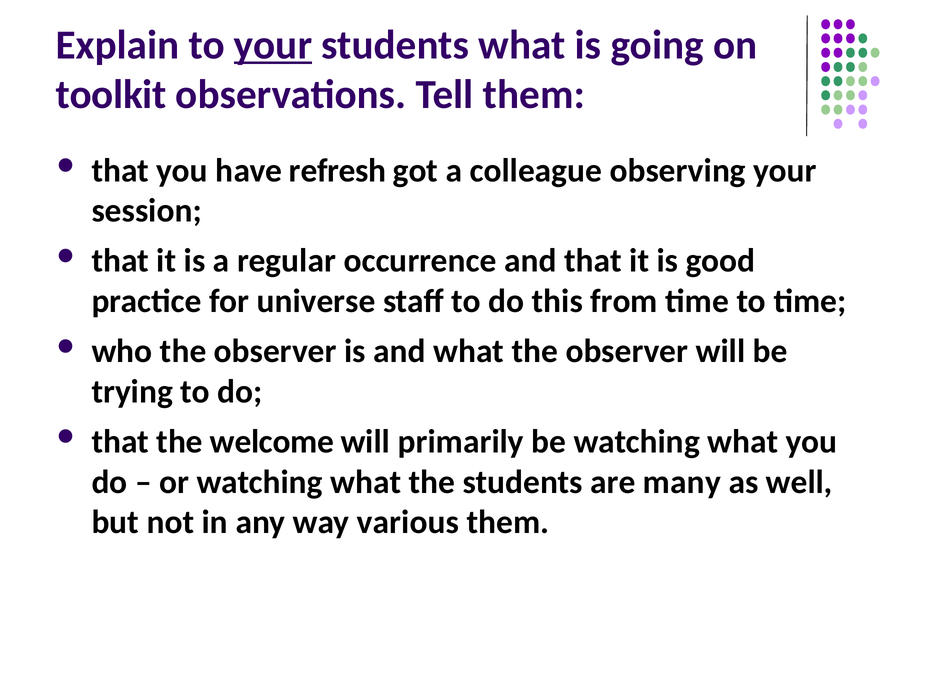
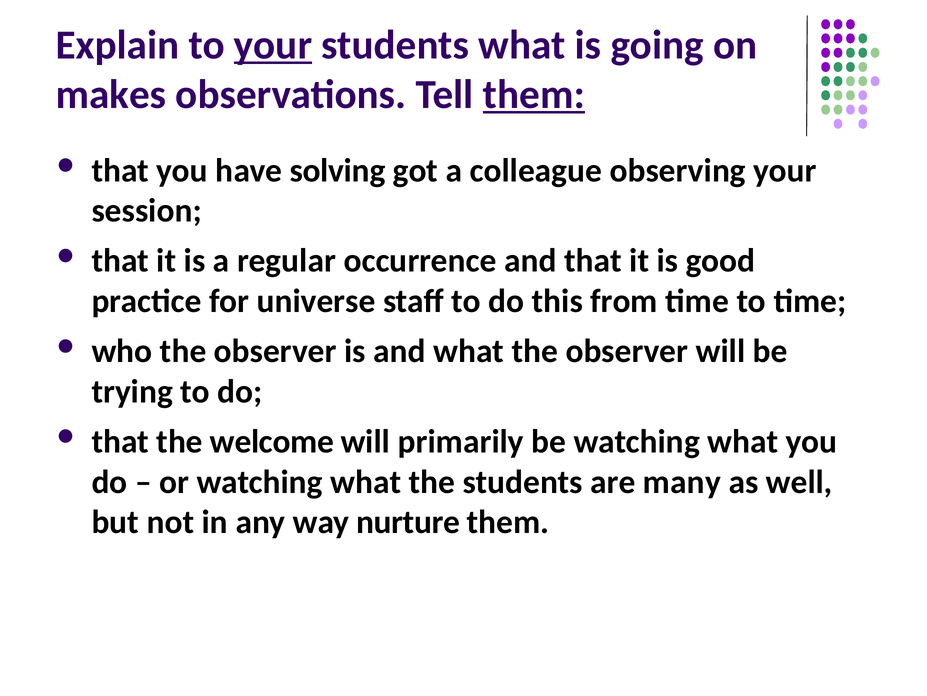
toolkit: toolkit -> makes (111, 94)
them underline: none -> present (534, 94)
refresh: refresh -> solving (338, 170)
various: various -> nurture (408, 522)
